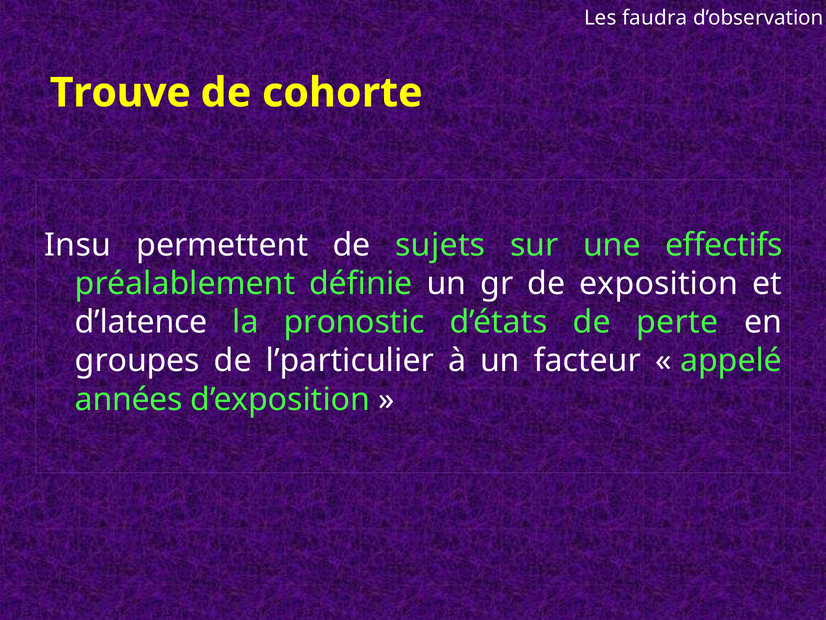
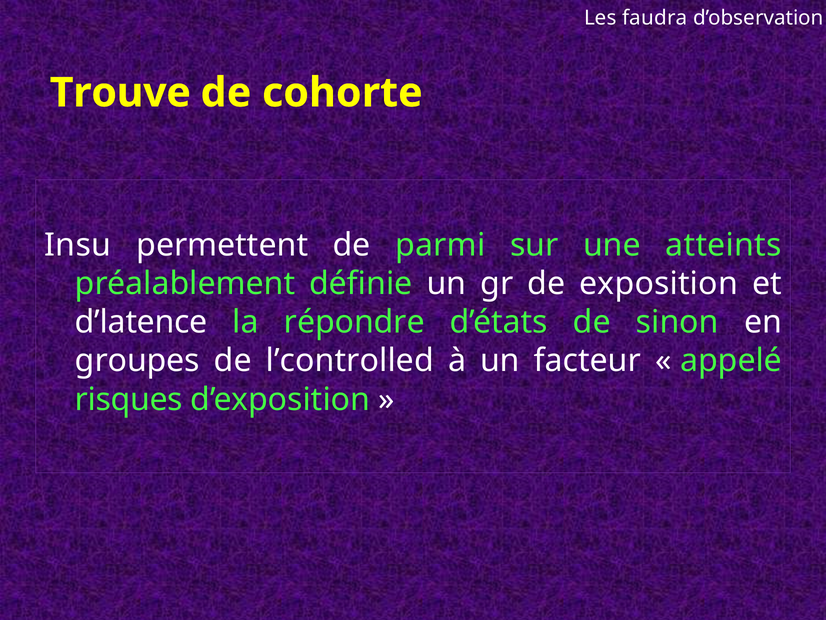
sujets: sujets -> parmi (440, 245)
effectifs: effectifs -> atteints (724, 245)
pronostic: pronostic -> répondre (354, 322)
perte: perte -> sinon (677, 322)
l’particulier: l’particulier -> l’controlled (350, 361)
années: années -> risques (129, 399)
